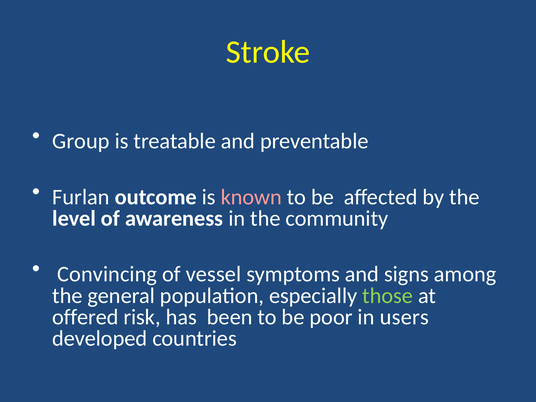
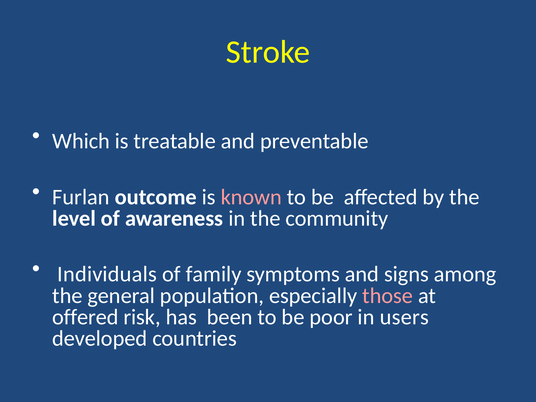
Group: Group -> Which (81, 141)
Convincing: Convincing -> Individuals (107, 274)
vessel: vessel -> family (214, 274)
those colour: light green -> pink (388, 296)
